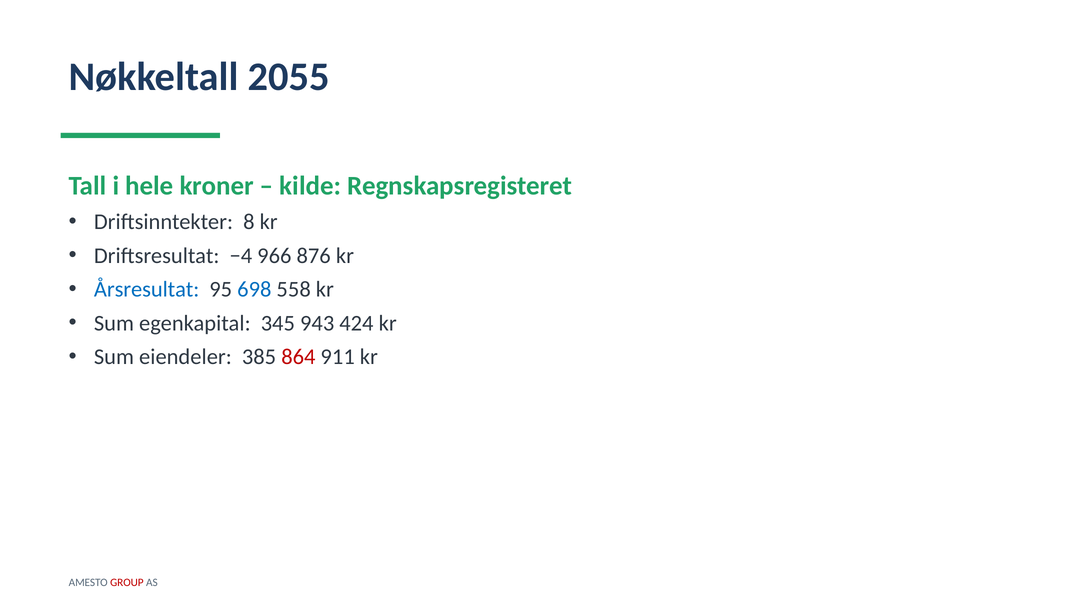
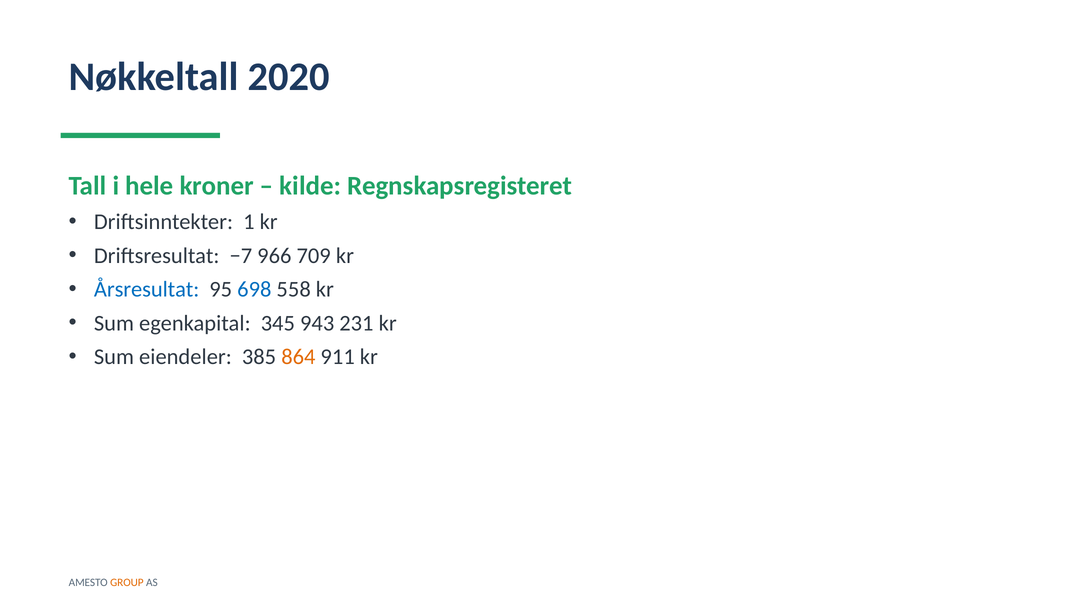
2055: 2055 -> 2020 (289, 77)
8: 8 -> 1 (249, 222)
−4: −4 -> −7 (241, 256)
876: 876 -> 709 (314, 256)
424: 424 -> 231 (356, 323)
864 colour: red -> orange (298, 357)
GROUP colour: red -> orange (127, 582)
